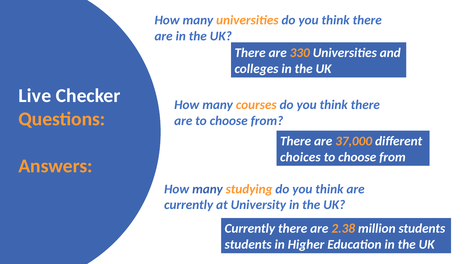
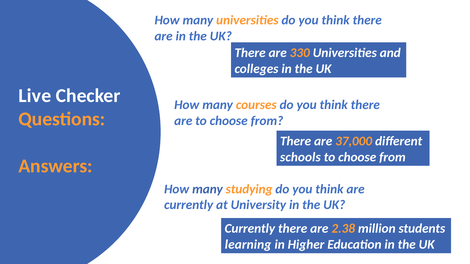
choices: choices -> schools (300, 157)
students: students -> learning (248, 245)
